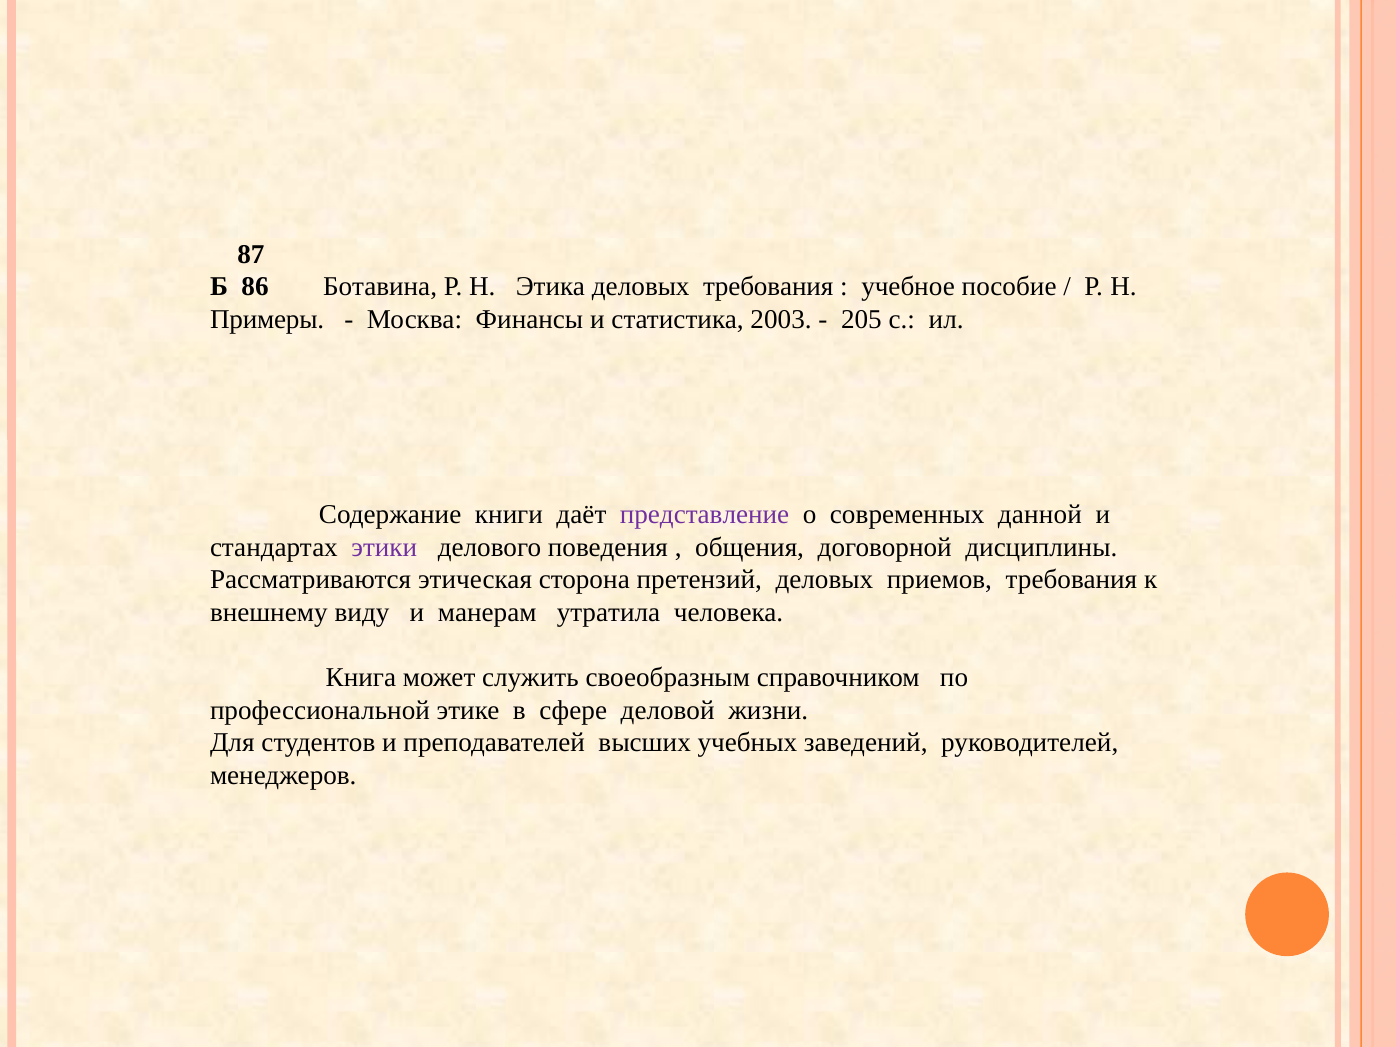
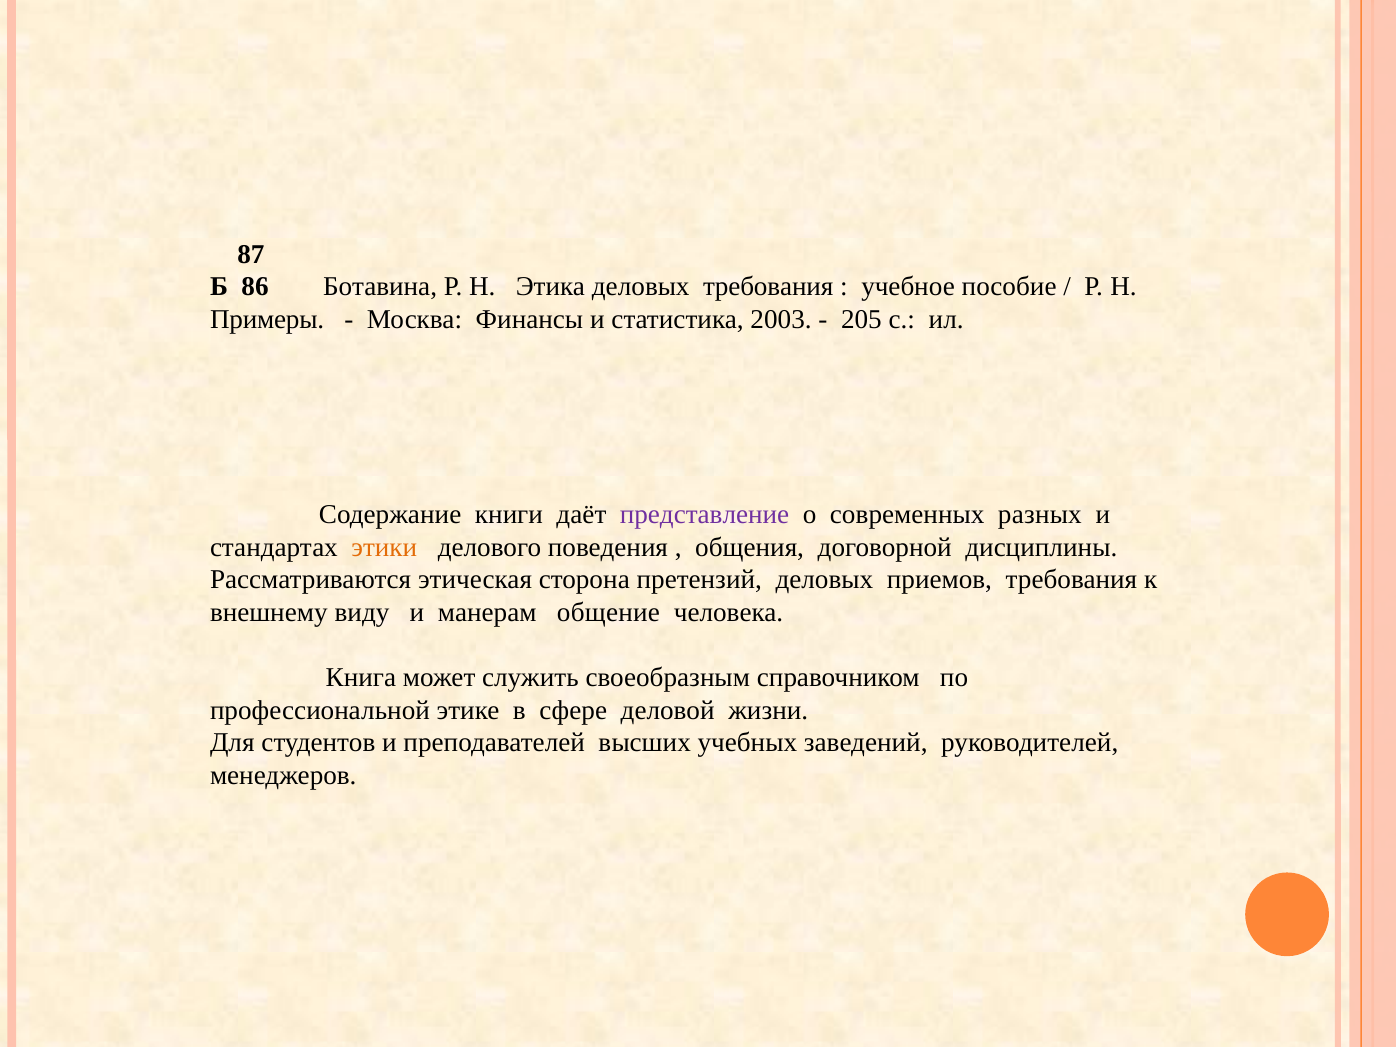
данной: данной -> разных (1040, 515)
этики colour: purple -> orange (384, 547)
утратила: утратила -> общение (608, 613)
